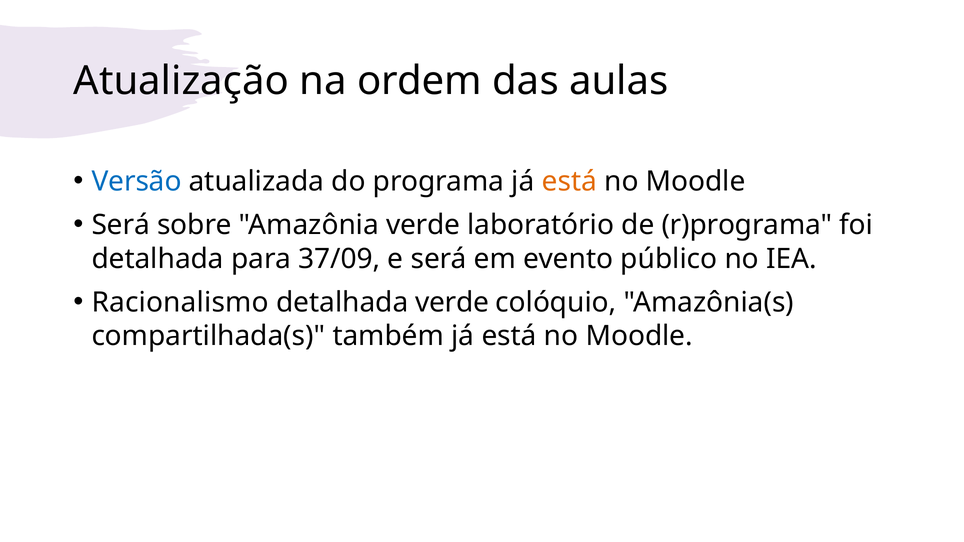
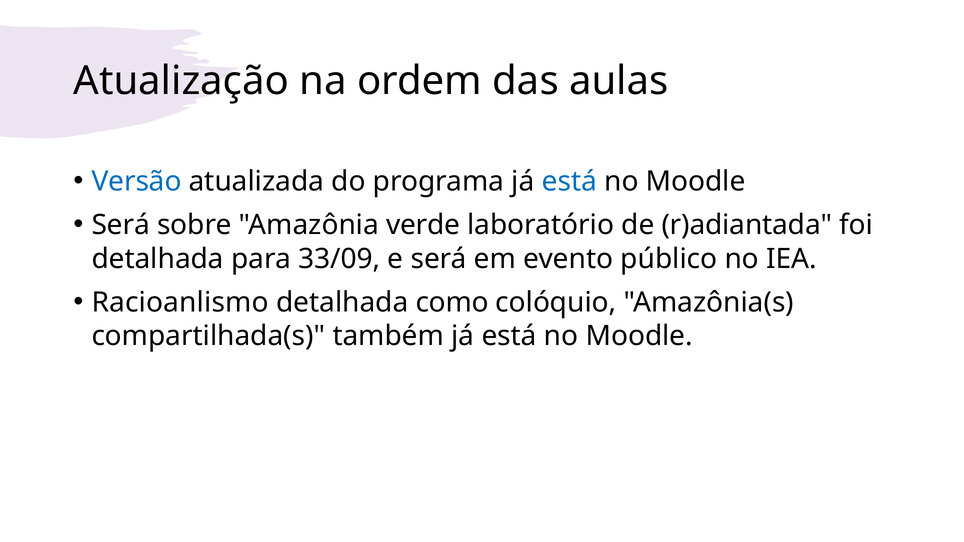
está colour: orange -> blue (569, 181)
r)programa: r)programa -> r)adiantada (747, 225)
37/09: 37/09 -> 33/09 (339, 259)
Racionalismo: Racionalismo -> Racioanlismo (180, 303)
detalhada verde: verde -> como (452, 303)
